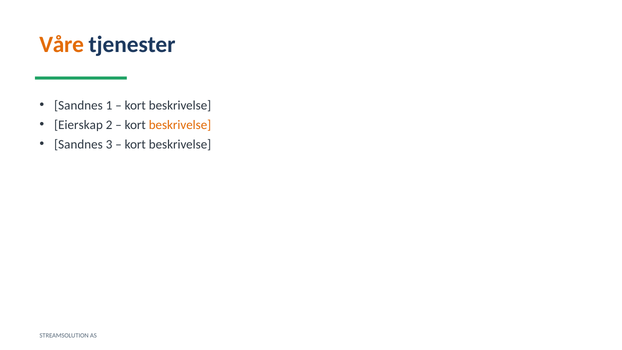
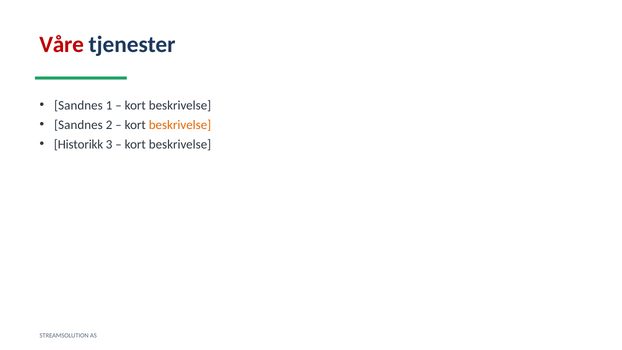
Våre colour: orange -> red (62, 44)
Eierskap: Eierskap -> Sandnes (78, 125)
Sandnes: Sandnes -> Historikk (79, 144)
